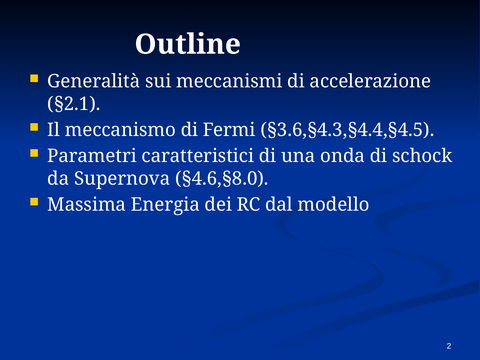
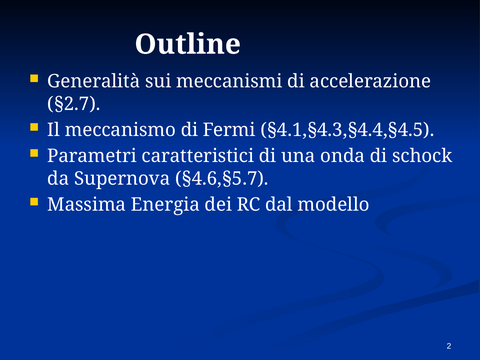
§2.1: §2.1 -> §2.7 (74, 104)
§3.6,§4.3,§4.4,§4.5: §3.6,§4.3,§4.4,§4.5 -> §4.1,§4.3,§4.4,§4.5 (347, 130)
§4.6,§8.0: §4.6,§8.0 -> §4.6,§5.7 (222, 179)
